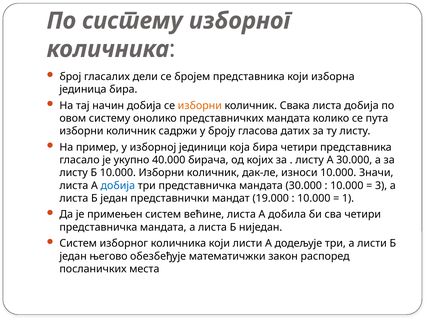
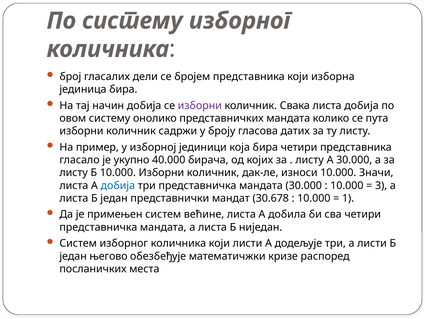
изборни colour: orange -> purple (200, 105)
19.000: 19.000 -> 30.678 (271, 198)
закон: закон -> кризе (283, 256)
